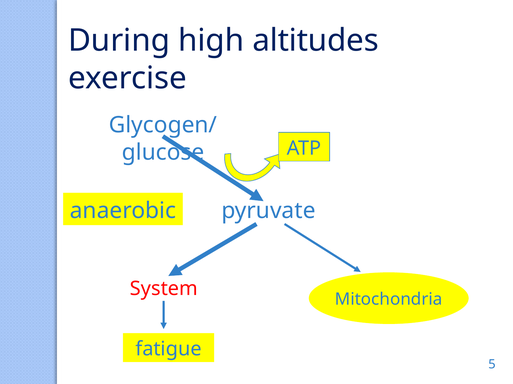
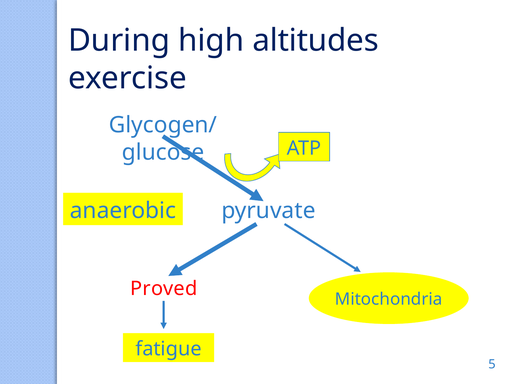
System: System -> Proved (164, 289)
